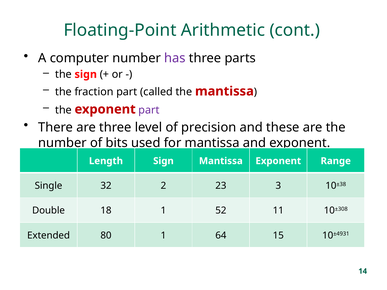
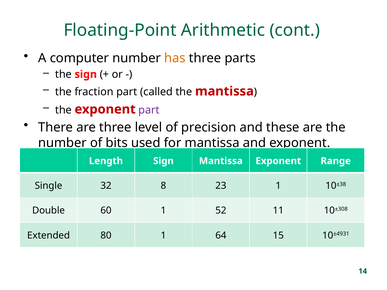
has colour: purple -> orange (175, 58)
2: 2 -> 8 (163, 186)
23 3: 3 -> 1 (278, 186)
18: 18 -> 60 (106, 211)
